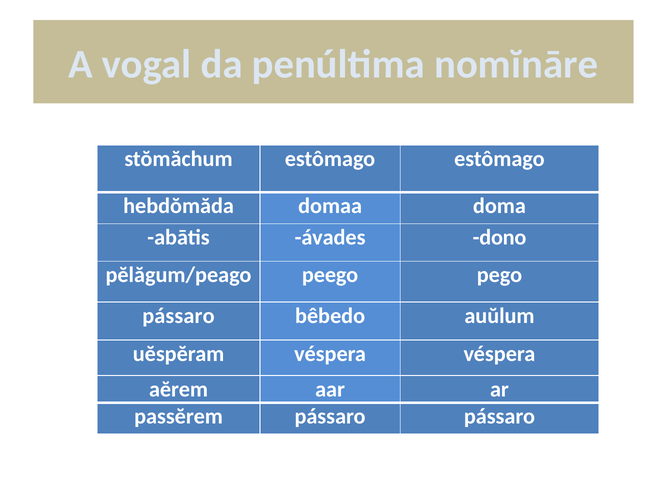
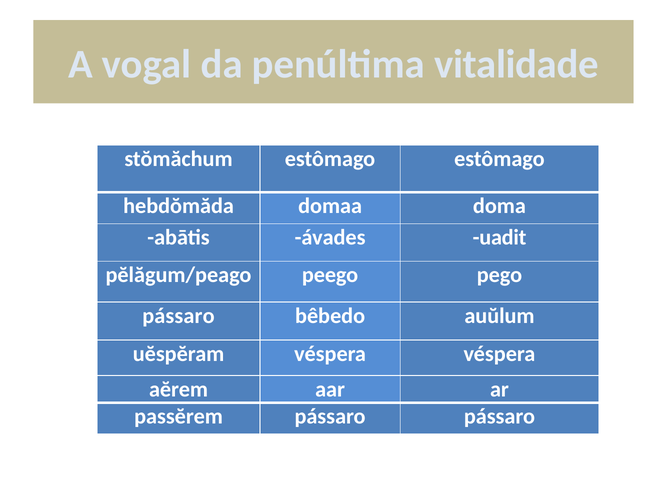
nomĭnāre: nomĭnāre -> vitalidade (516, 65)
dono: dono -> uadit (500, 238)
